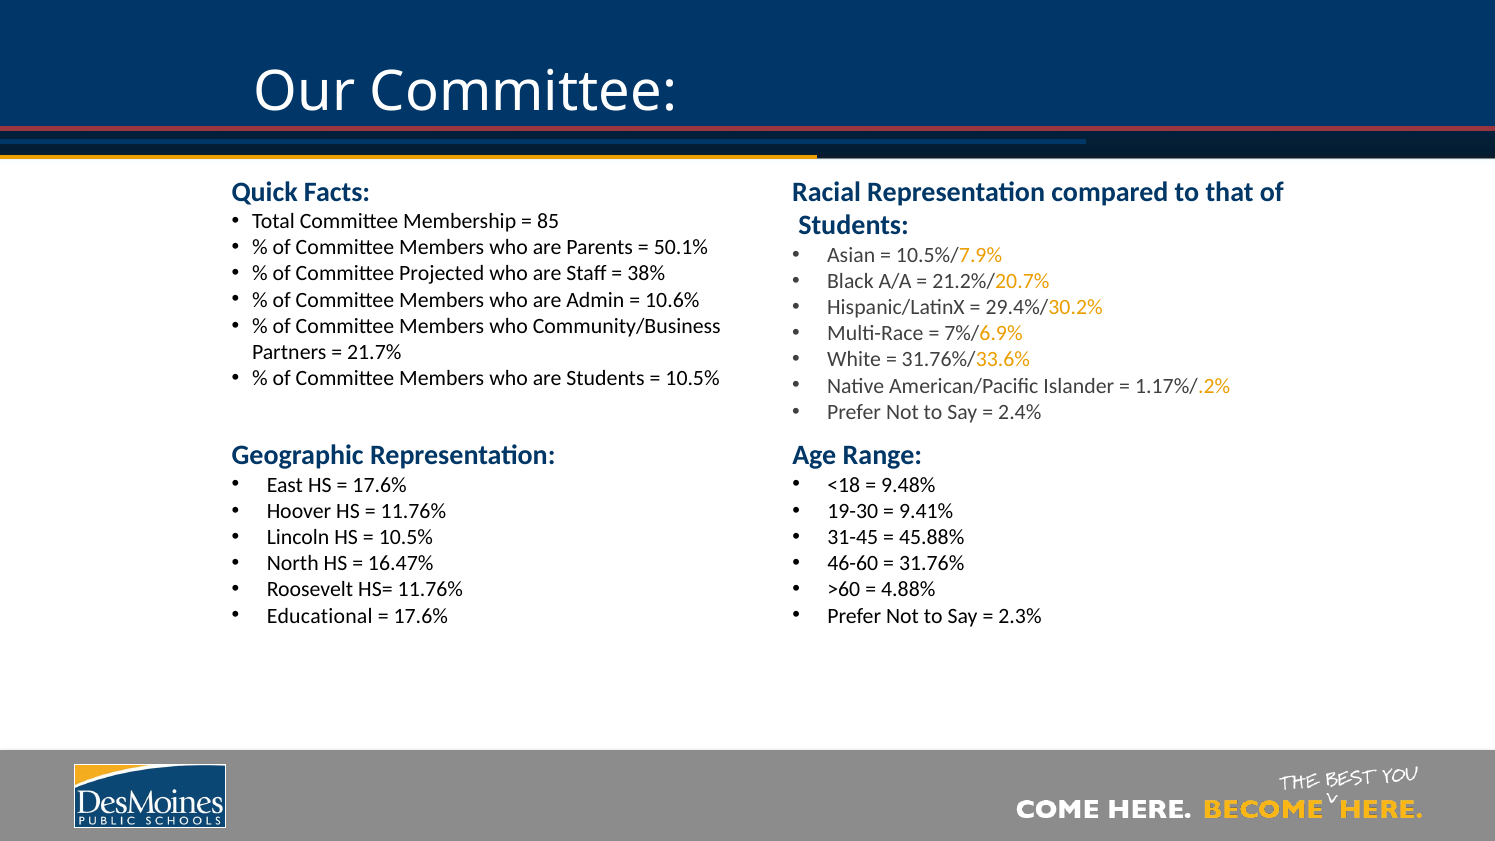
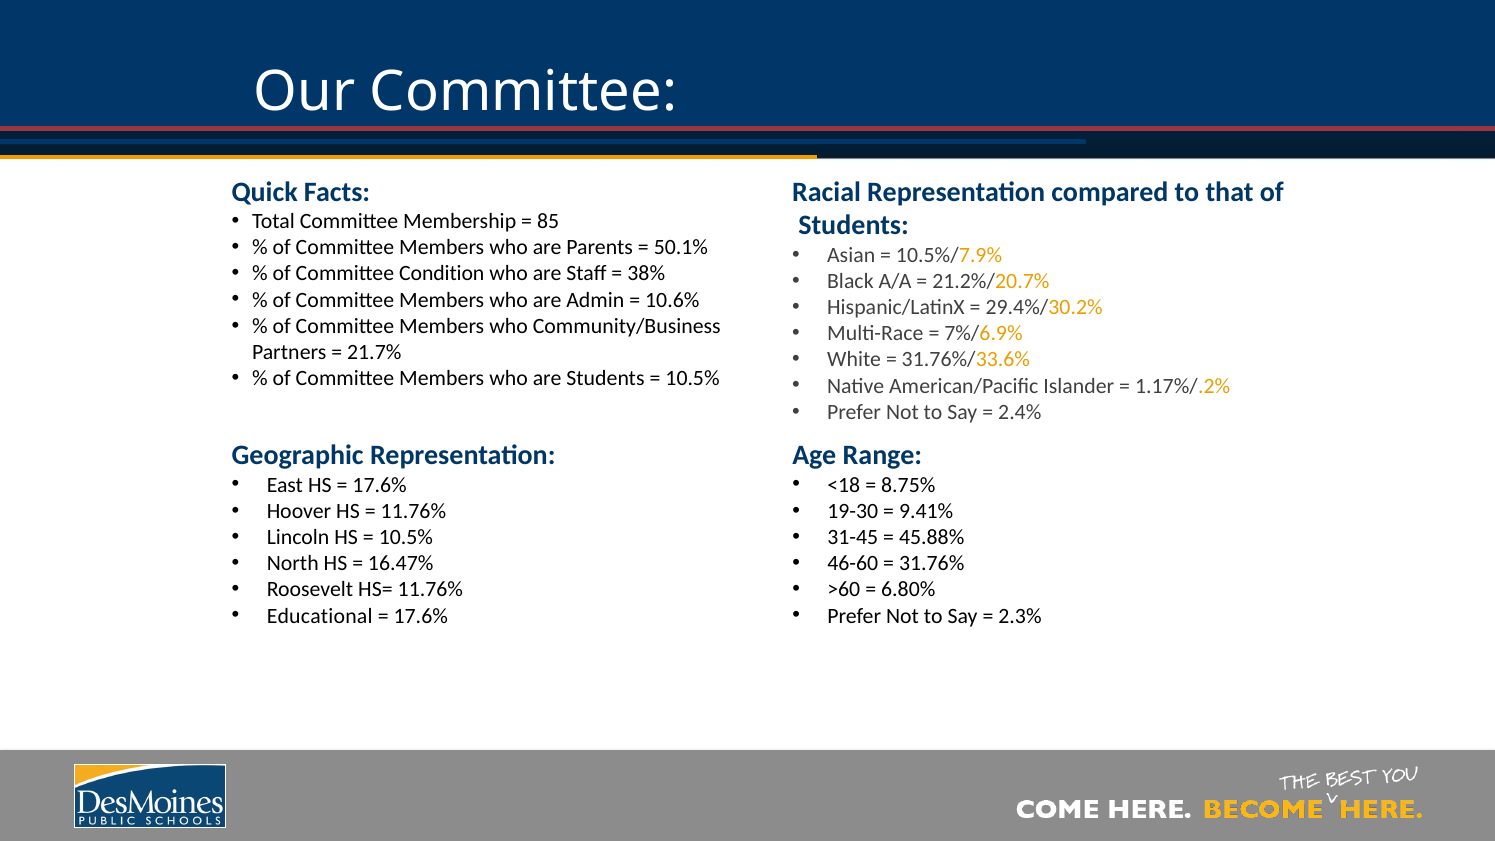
Projected: Projected -> Condition (442, 274)
9.48%: 9.48% -> 8.75% (908, 485)
4.88%: 4.88% -> 6.80% (908, 590)
